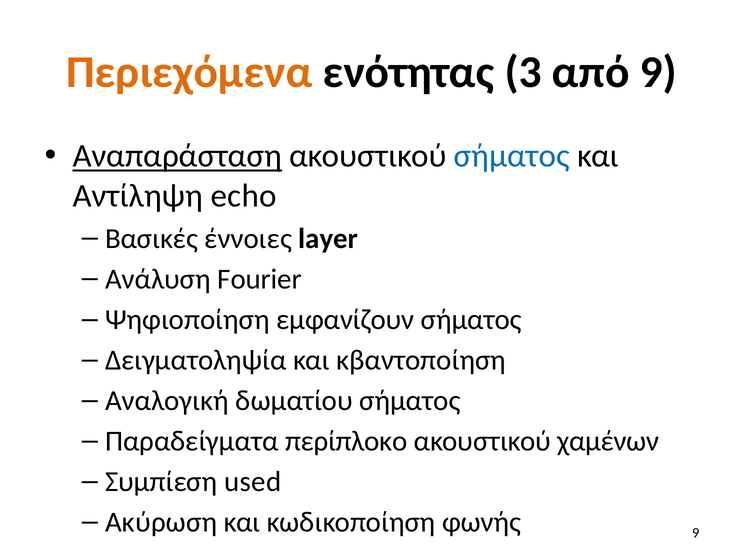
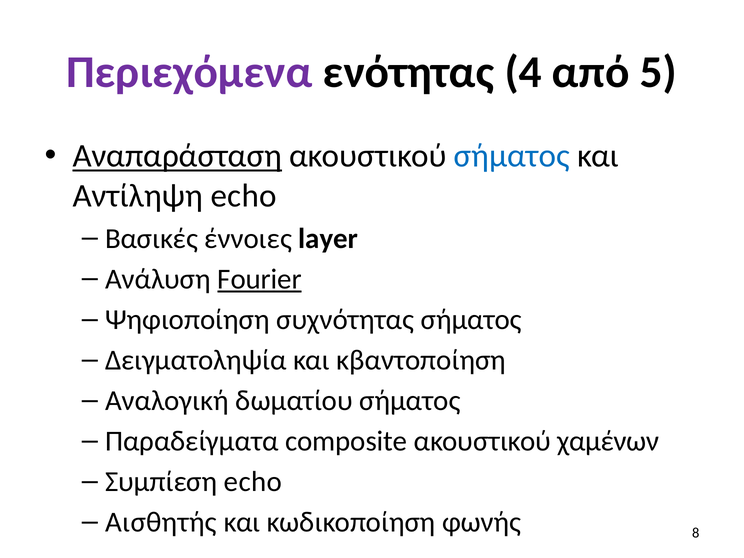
Περιεχόμενα colour: orange -> purple (189, 72)
3: 3 -> 4 (523, 72)
από 9: 9 -> 5 (658, 72)
Fourier underline: none -> present (260, 279)
εμφανίζουν: εμφανίζουν -> συχνότητας (345, 320)
περίπλοκο: περίπλοκο -> composite (346, 441)
Συμπίεση used: used -> echo (253, 482)
Ακύρωση: Ακύρωση -> Αισθητής (161, 522)
φωνής 9: 9 -> 8 (696, 533)
